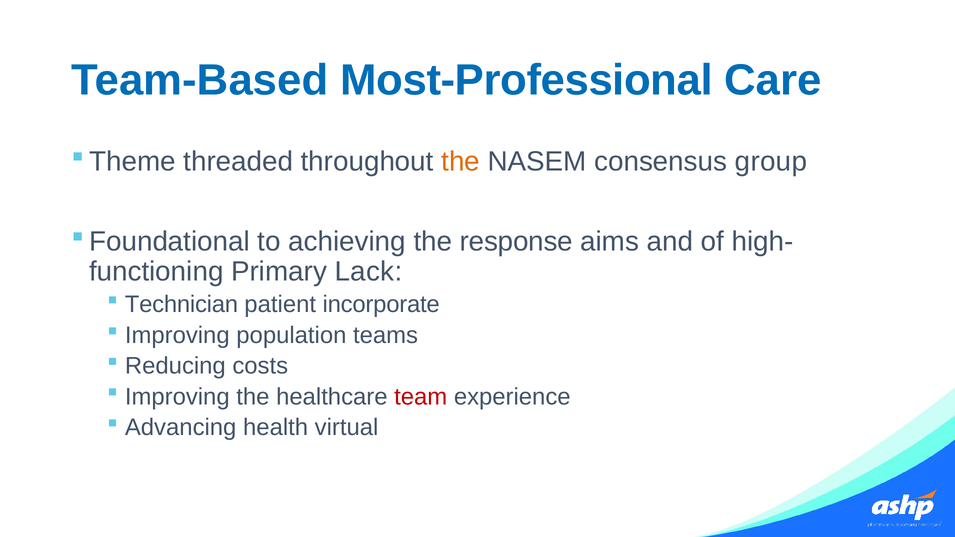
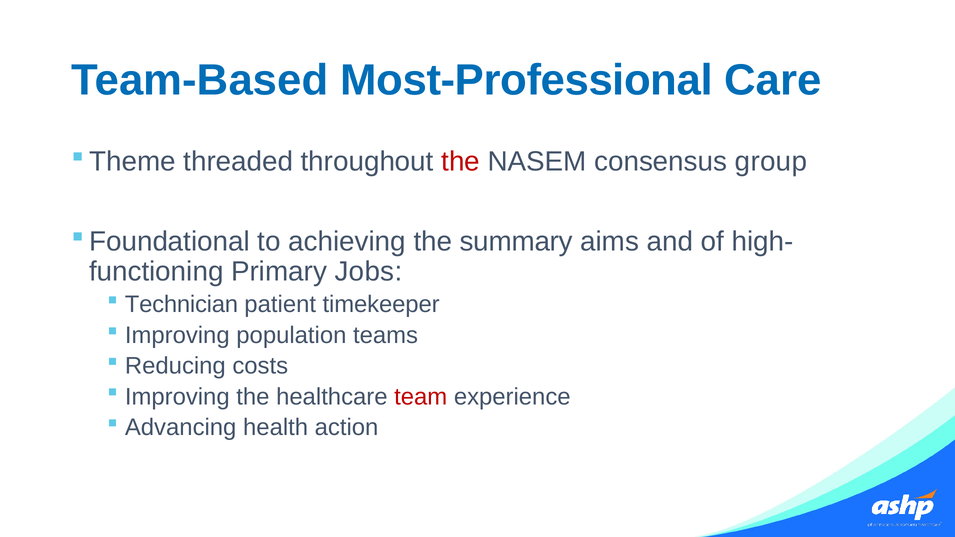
the colour: orange -> red (461, 161)
response: response -> summary (516, 242)
Lack: Lack -> Jobs (369, 272)
incorporate: incorporate -> timekeeper (381, 305)
virtual: virtual -> action (347, 428)
